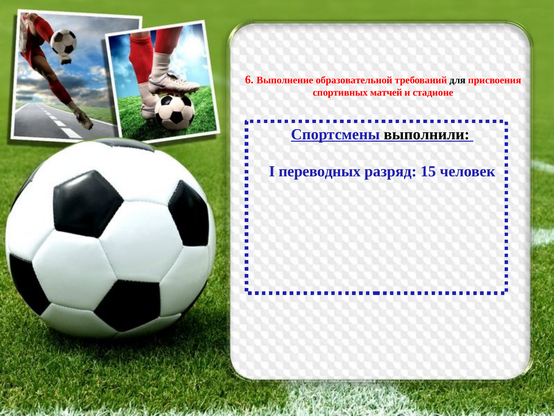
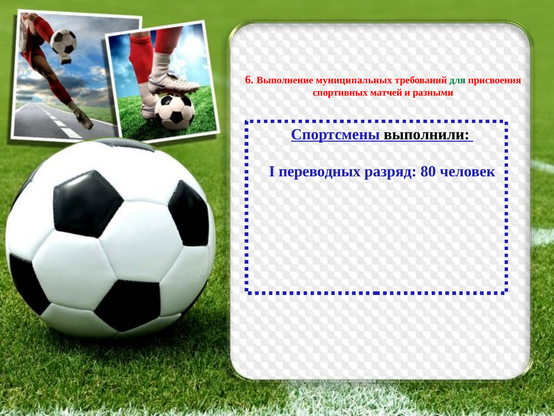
образовательной: образовательной -> муниципальных (354, 80)
для colour: black -> green (458, 80)
стадионе: стадионе -> разными (433, 92)
15: 15 -> 80 (428, 171)
